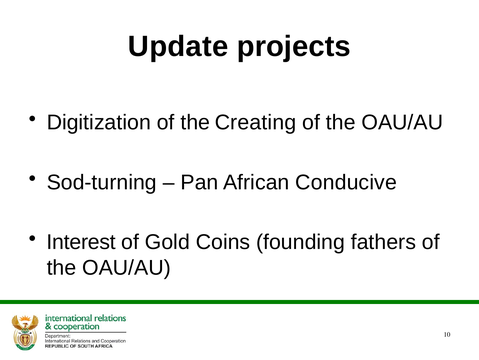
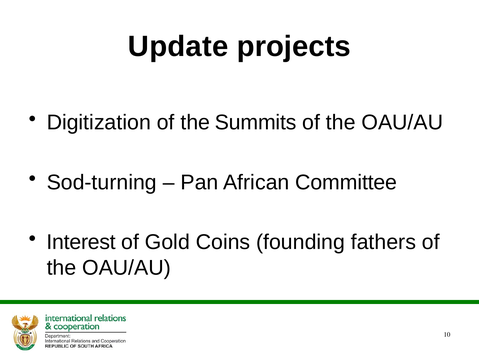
Creating: Creating -> Summits (256, 122)
Conducive: Conducive -> Committee (346, 182)
